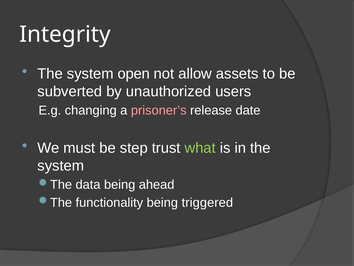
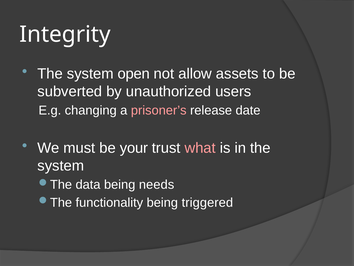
step: step -> your (134, 148)
what colour: light green -> pink (200, 148)
ahead: ahead -> needs (157, 184)
